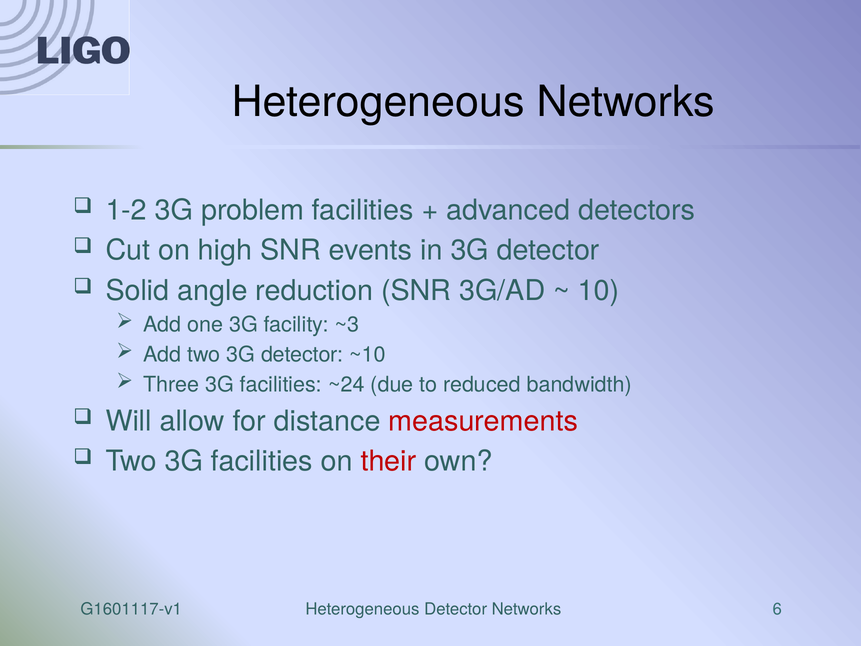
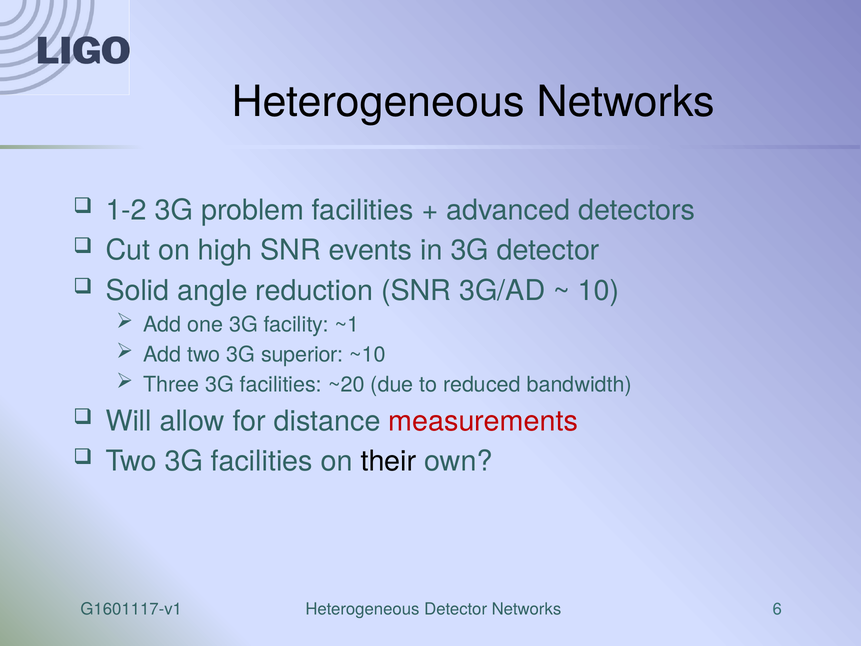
~3: ~3 -> ~1 (347, 324)
two 3G detector: detector -> superior (302, 355)
~24: ~24 -> ~20 (346, 385)
their colour: red -> black (388, 461)
